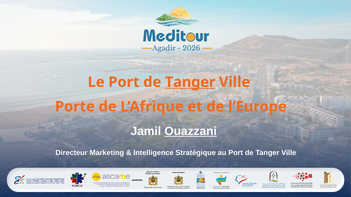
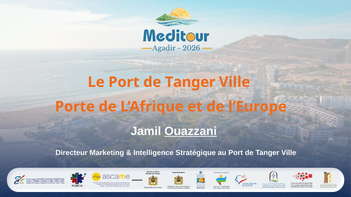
Tanger underline: present -> none (190, 82)
